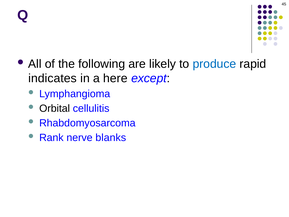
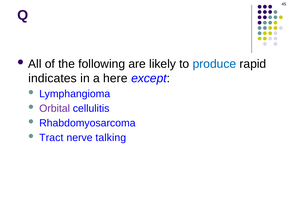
Orbital colour: black -> purple (55, 108)
Rank: Rank -> Tract (51, 138)
blanks: blanks -> talking (111, 138)
